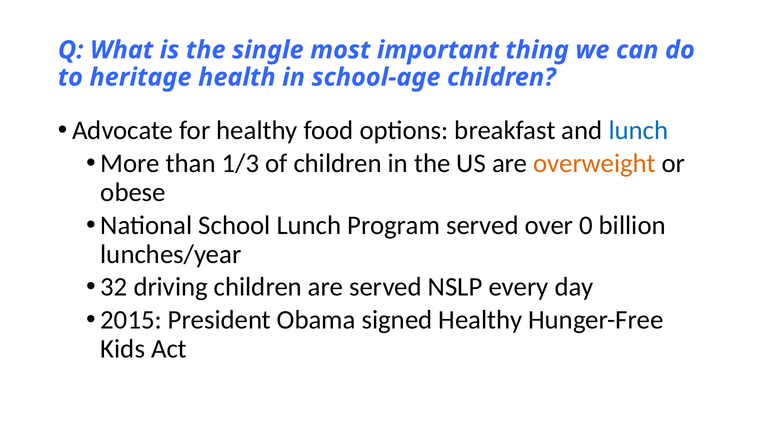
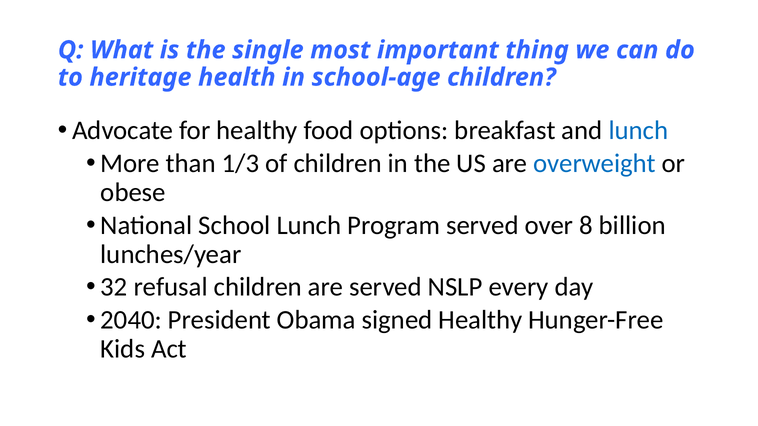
overweight colour: orange -> blue (594, 164)
0: 0 -> 8 (586, 225)
driving: driving -> refusal (171, 287)
2015: 2015 -> 2040 (131, 320)
